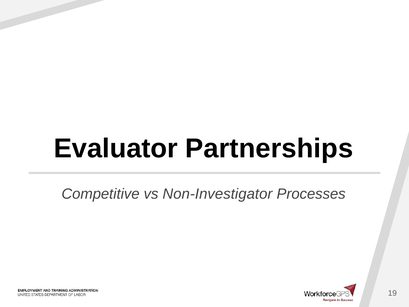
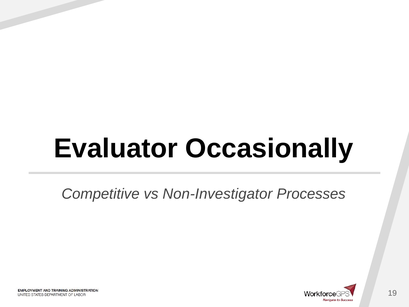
Partnerships: Partnerships -> Occasionally (269, 148)
